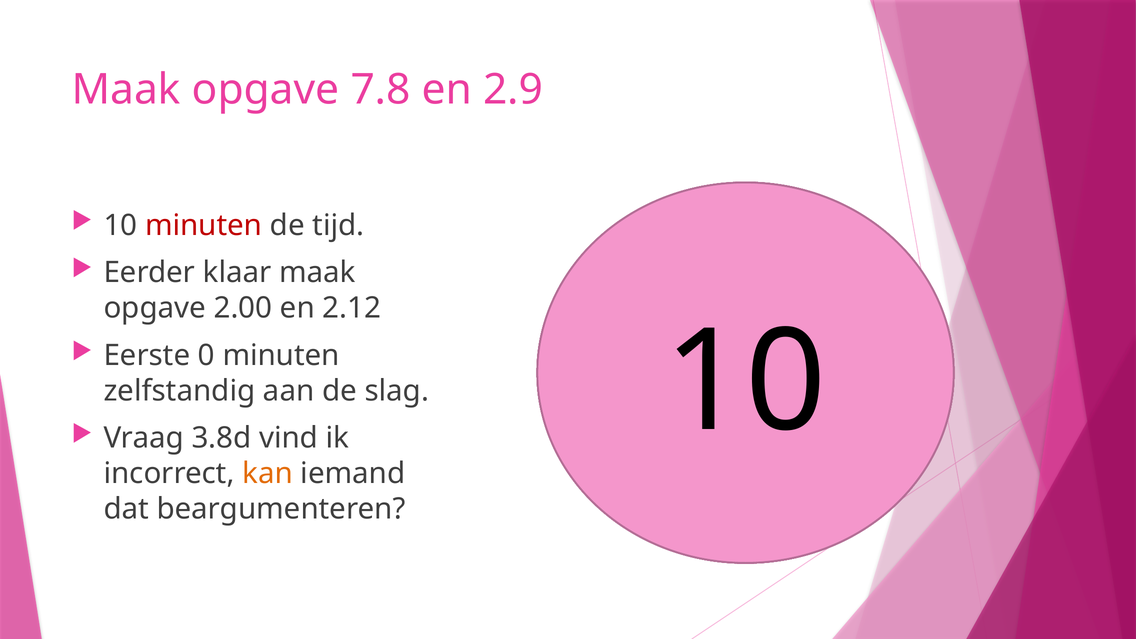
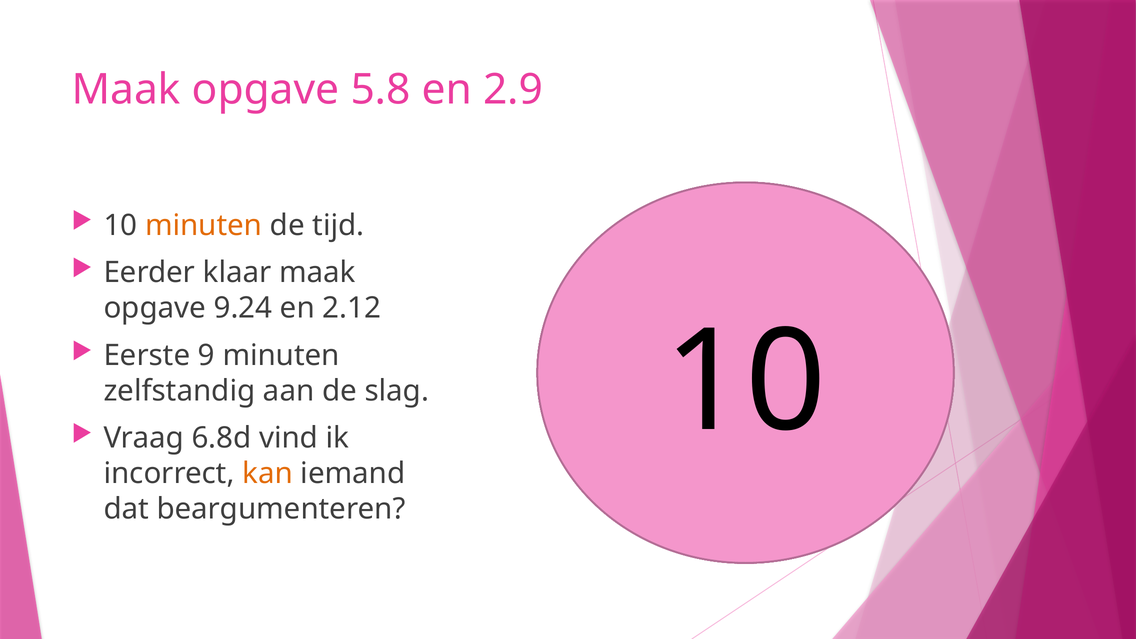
7.8: 7.8 -> 5.8 (381, 90)
minuten colour: red -> orange (204, 225)
2.00: 2.00 -> 9.24 (243, 308)
0: 0 -> 9 (206, 355)
3.8d: 3.8d -> 6.8d (221, 438)
